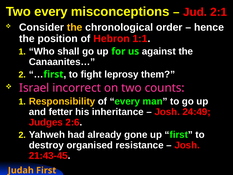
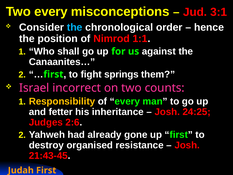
2:1: 2:1 -> 3:1 (219, 12)
the colour: yellow -> light blue (75, 27)
Hebron: Hebron -> Nimrod (112, 39)
leprosy: leprosy -> springs (121, 74)
24:49: 24:49 -> 24:25 (197, 112)
